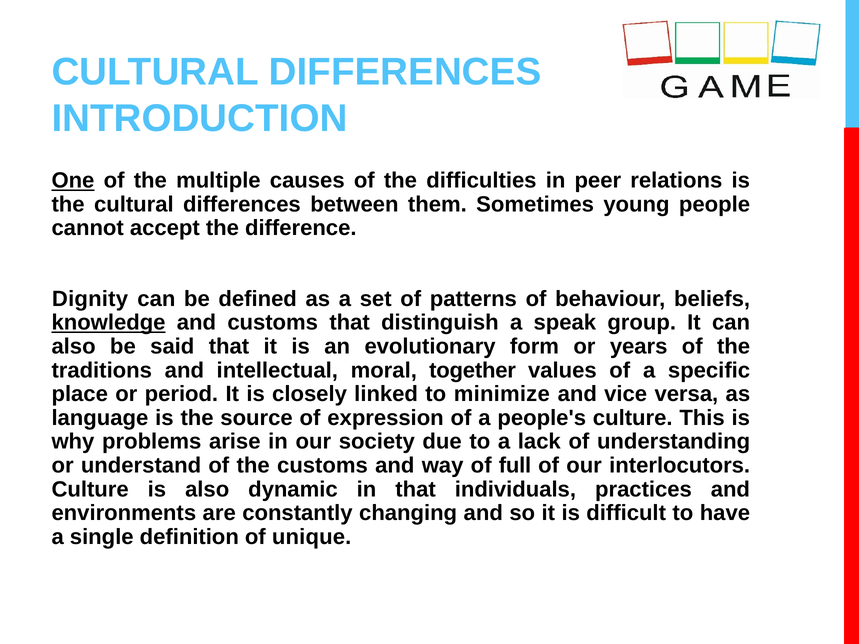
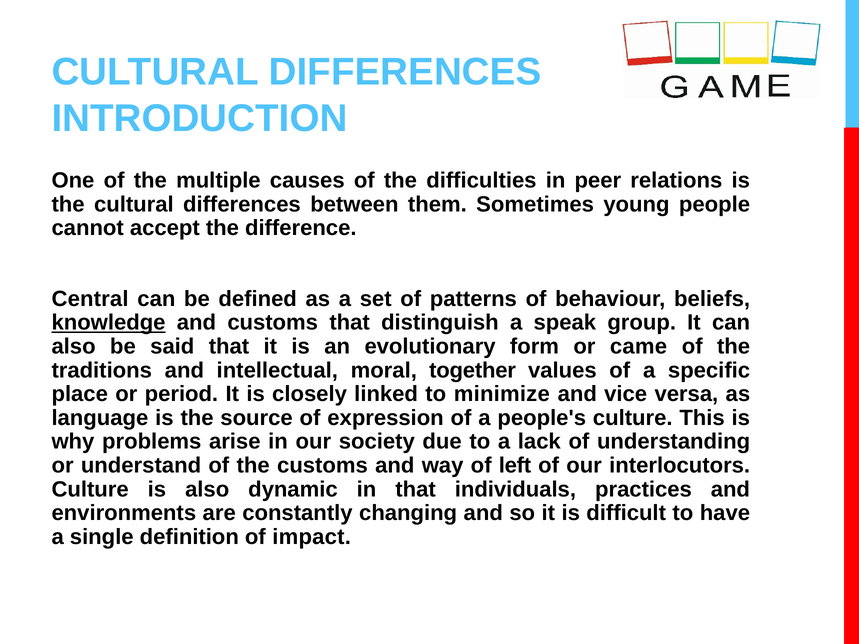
One underline: present -> none (73, 181)
Dignity: Dignity -> Central (90, 299)
years: years -> came (639, 347)
full: full -> left (515, 466)
unique: unique -> impact (312, 537)
